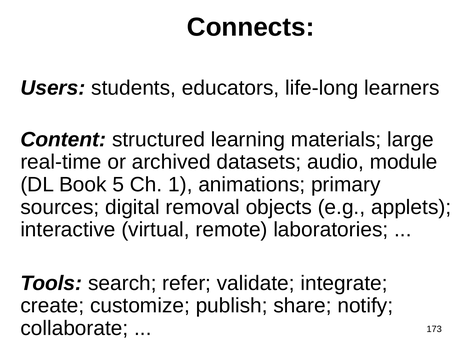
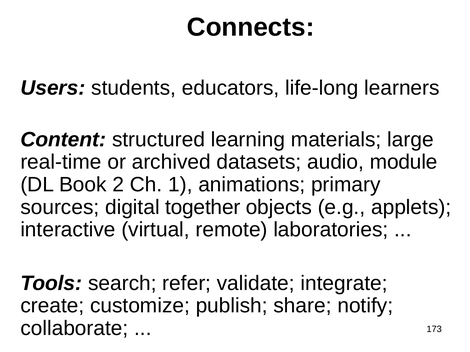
5: 5 -> 2 (118, 185)
removal: removal -> together (203, 207)
